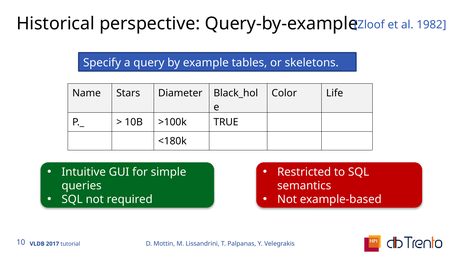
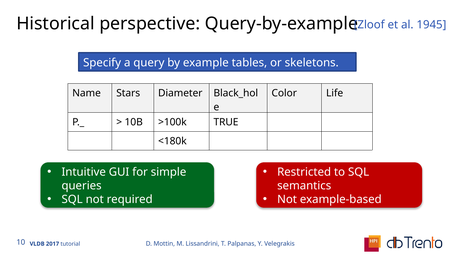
1982: 1982 -> 1945 (431, 25)
